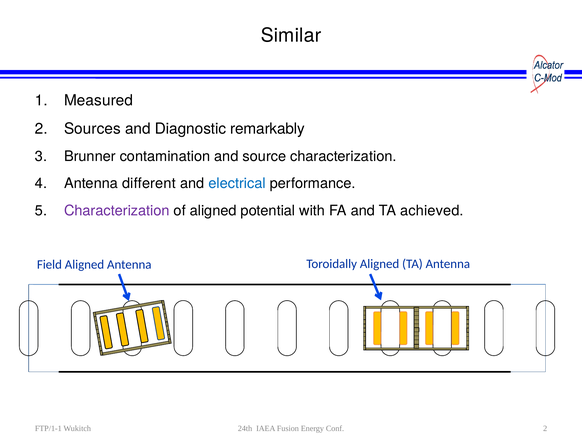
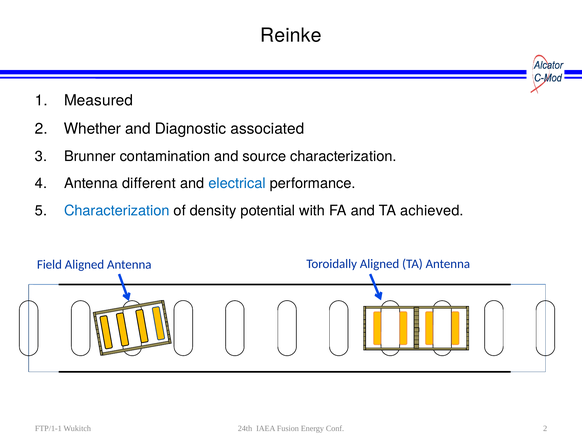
Similar: Similar -> Reinke (291, 35)
Sources: Sources -> Whether (93, 129)
remarkably: remarkably -> associated (267, 129)
Characterization colour: purple -> blue (117, 210)
of aligned: aligned -> density (213, 210)
